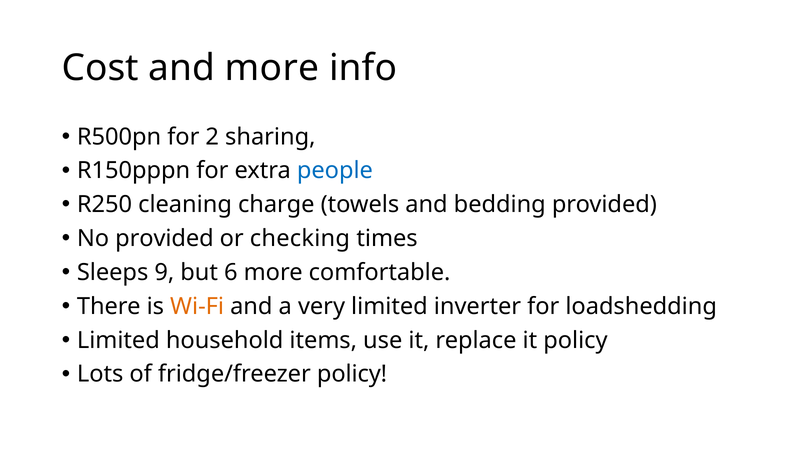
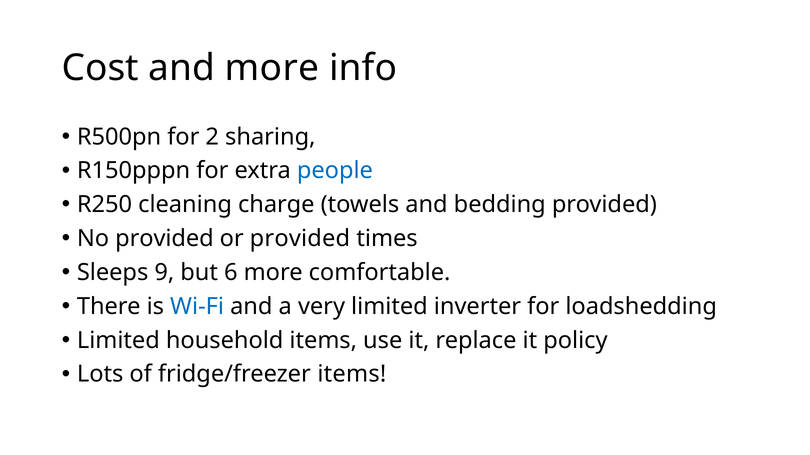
or checking: checking -> provided (300, 239)
Wi-Fi colour: orange -> blue (197, 307)
fridge/freezer policy: policy -> items (352, 375)
